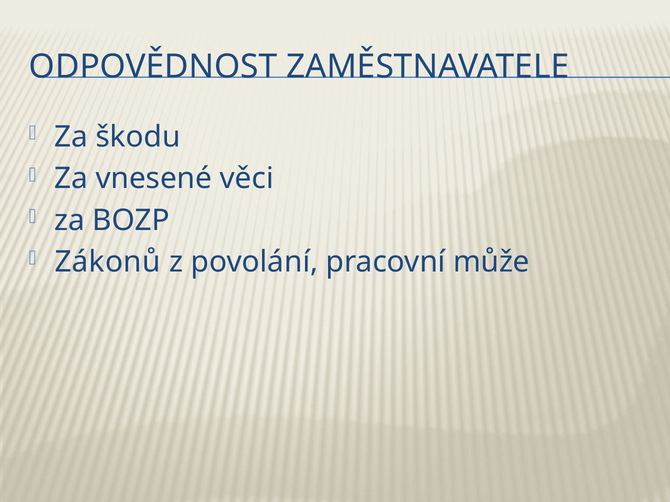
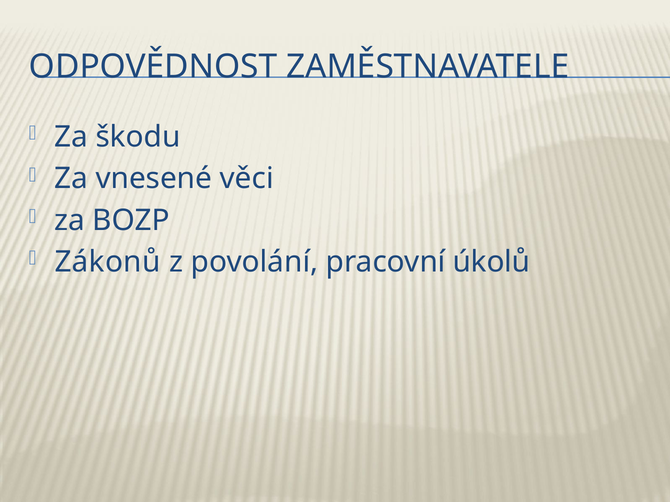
může: může -> úkolů (491, 262)
